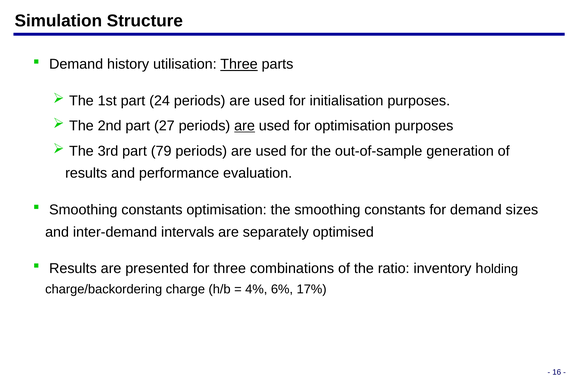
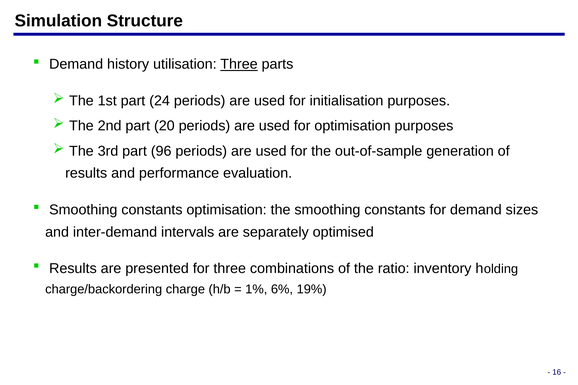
27: 27 -> 20 (164, 126)
are underline: present -> none (245, 126)
79: 79 -> 96 (161, 151)
4%: 4% -> 1% (256, 290)
17%: 17% -> 19% (312, 290)
